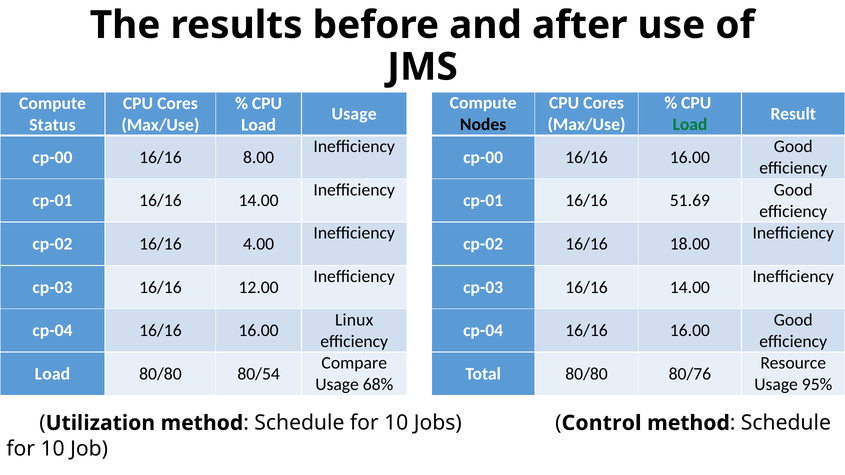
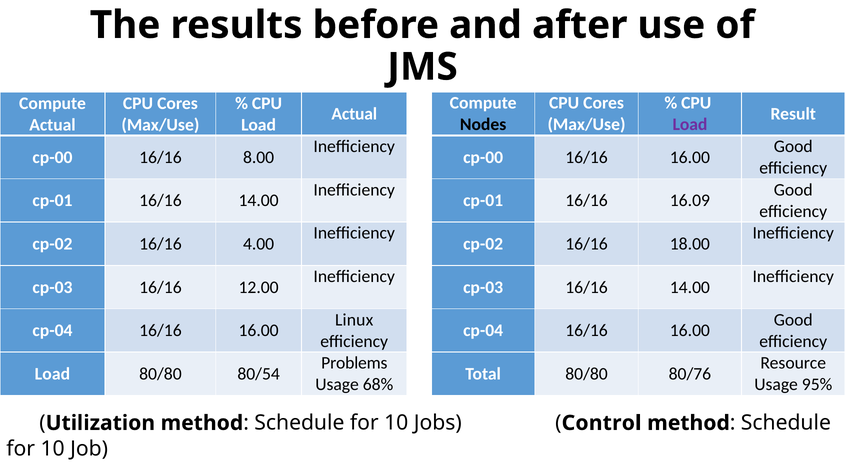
Usage: Usage -> Actual (354, 114)
Load colour: green -> purple (690, 125)
Status: Status -> Actual (52, 125)
51.69: 51.69 -> 16.09 (690, 201)
Compare: Compare -> Problems (354, 363)
